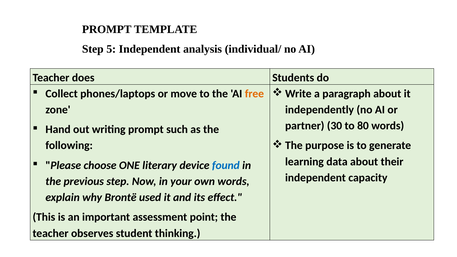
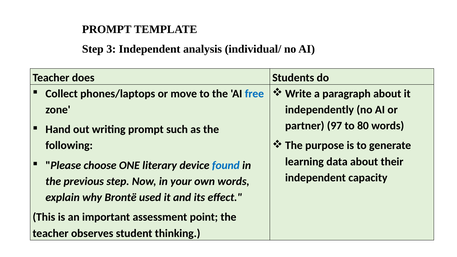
5: 5 -> 3 (111, 49)
free colour: orange -> blue (254, 94)
30: 30 -> 97 (335, 126)
